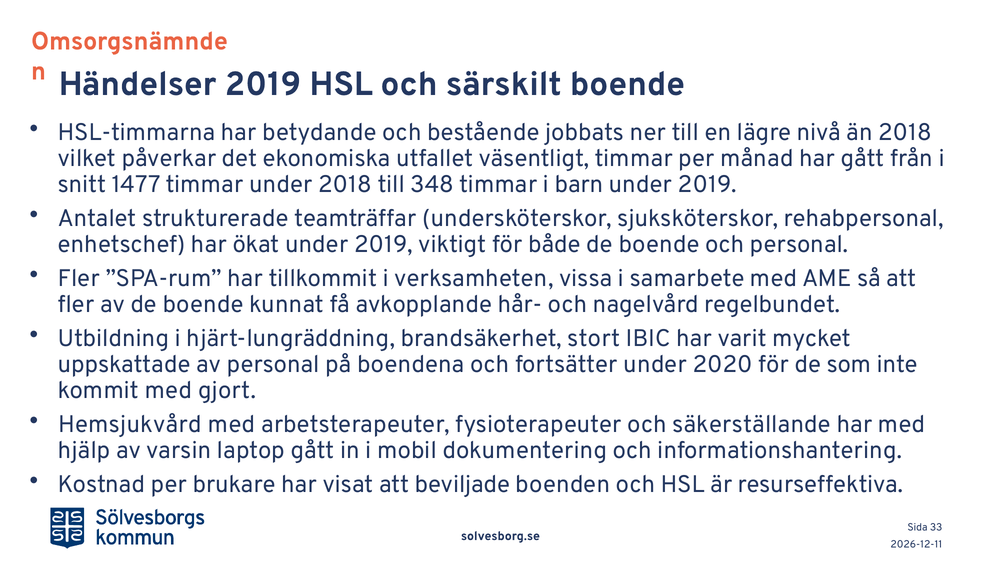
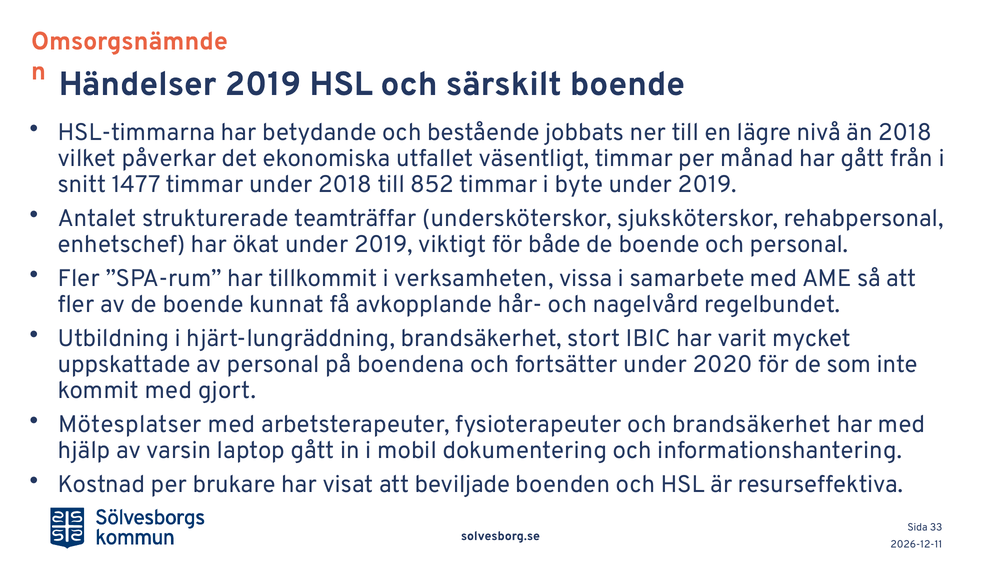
348: 348 -> 852 (432, 184)
barn: barn -> byte (579, 184)
Hemsjukvård: Hemsjukvård -> Mötesplatser (130, 424)
och säkerställande: säkerställande -> brandsäkerhet (751, 424)
